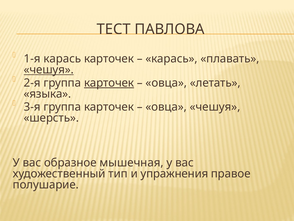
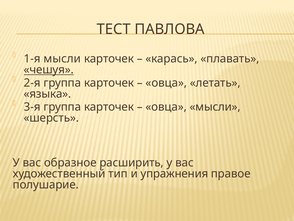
1-я карась: карась -> мысли (62, 59)
карточек underline: present -> none (109, 83)
овца чешуя: чешуя -> мысли (215, 107)
мышечная: мышечная -> расширить (132, 162)
